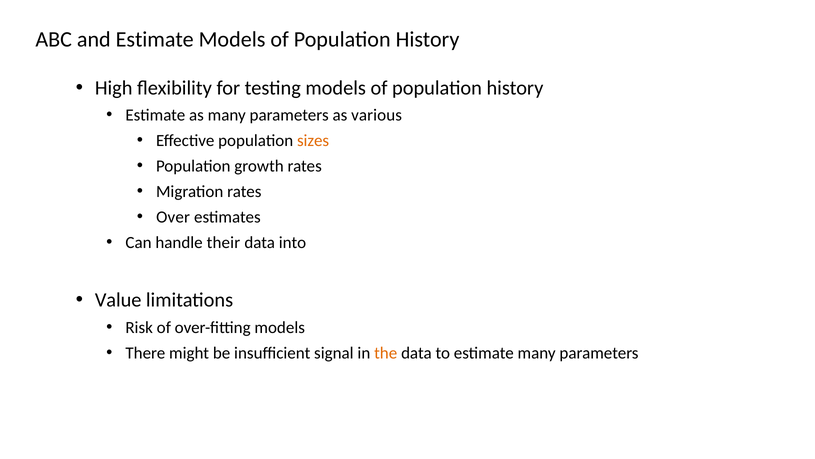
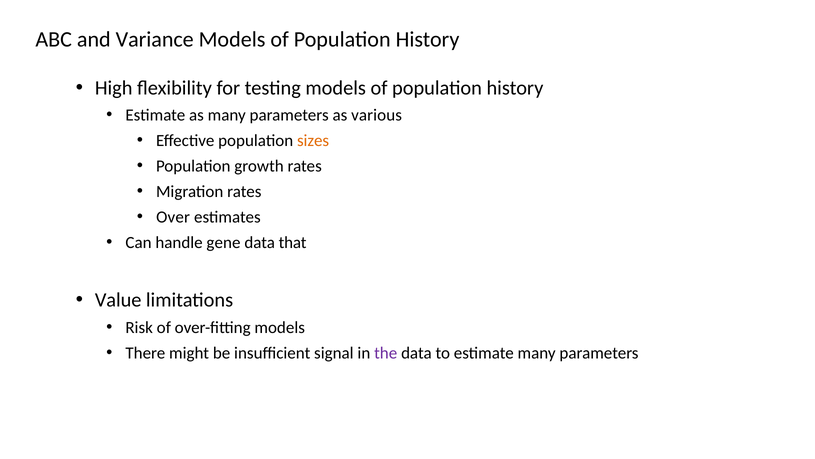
and Estimate: Estimate -> Variance (155, 39)
their: their -> gene (223, 243)
into: into -> that (293, 243)
the colour: orange -> purple (386, 353)
